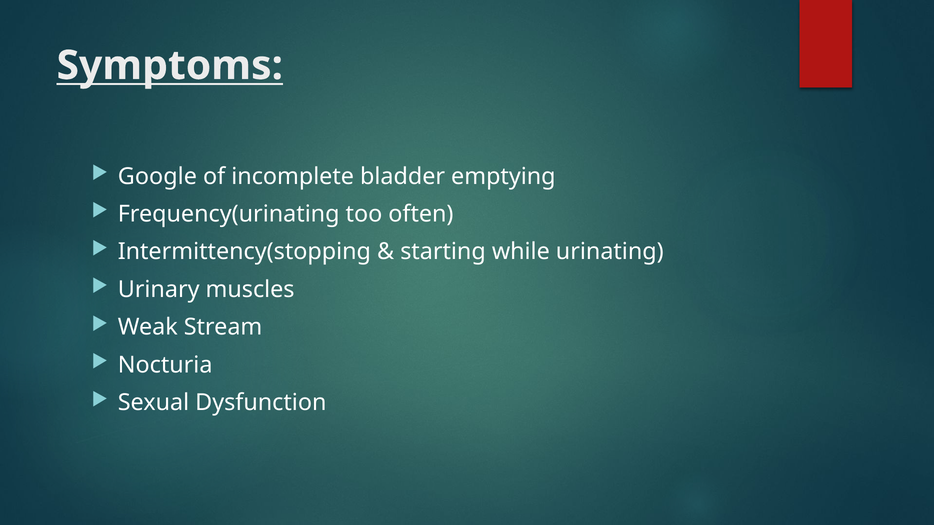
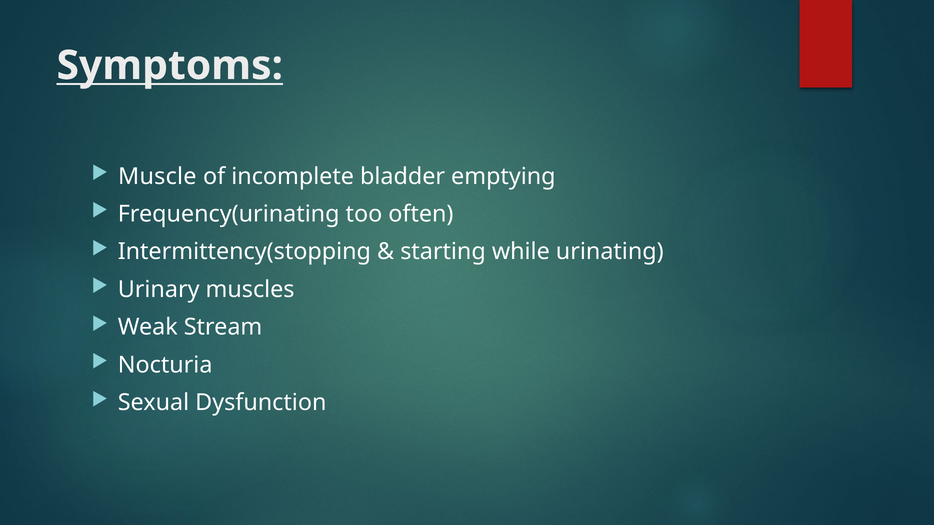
Google: Google -> Muscle (157, 176)
